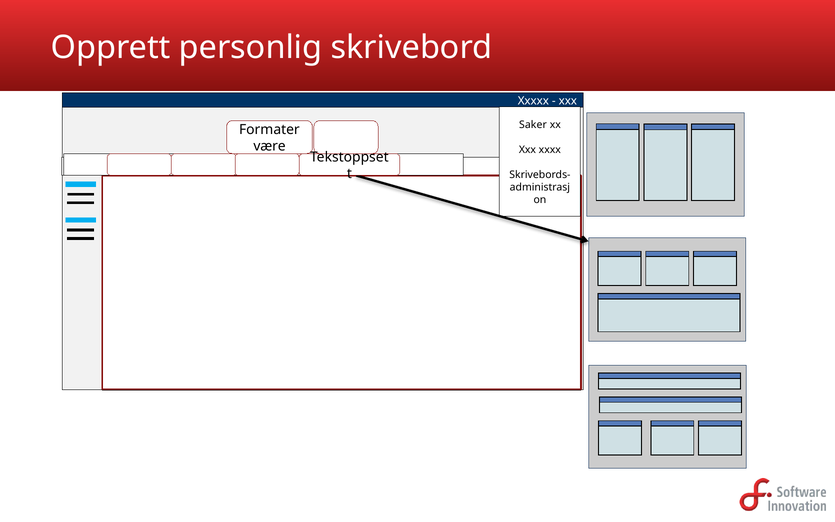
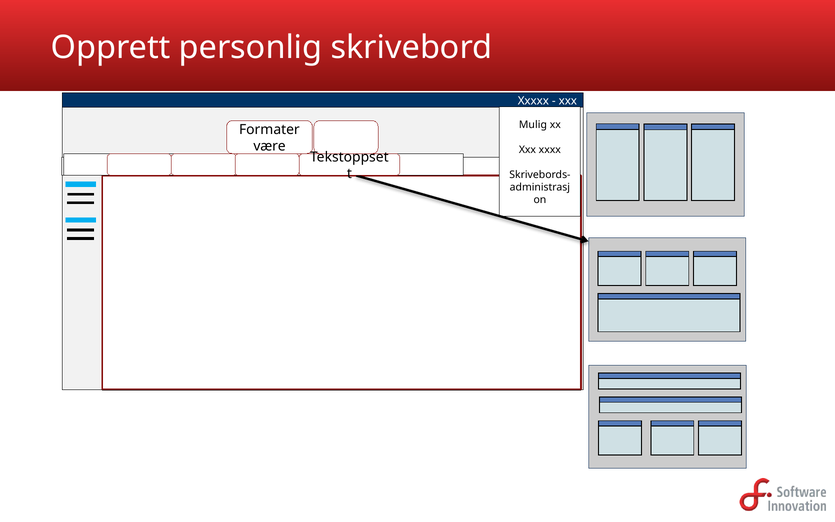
Saker: Saker -> Mulig (533, 125)
